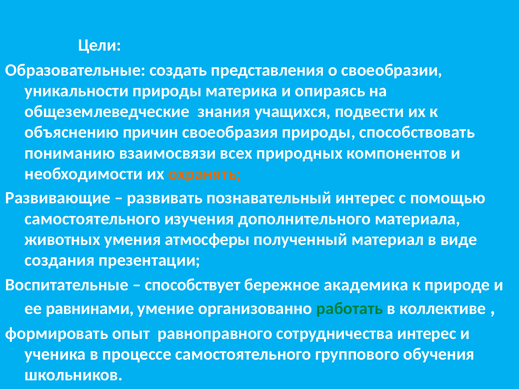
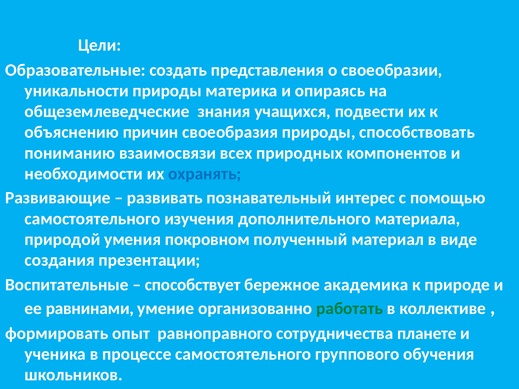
охранять colour: orange -> blue (205, 174)
животных: животных -> природой (62, 240)
атмосферы: атмосферы -> покровном (207, 240)
сотрудничества интерес: интерес -> планете (427, 334)
